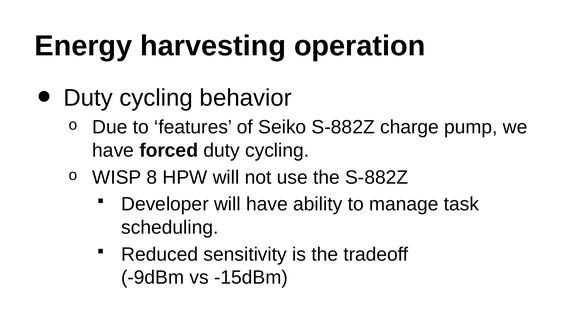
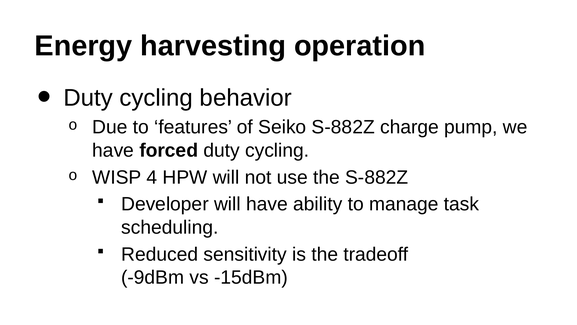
8: 8 -> 4 (152, 177)
